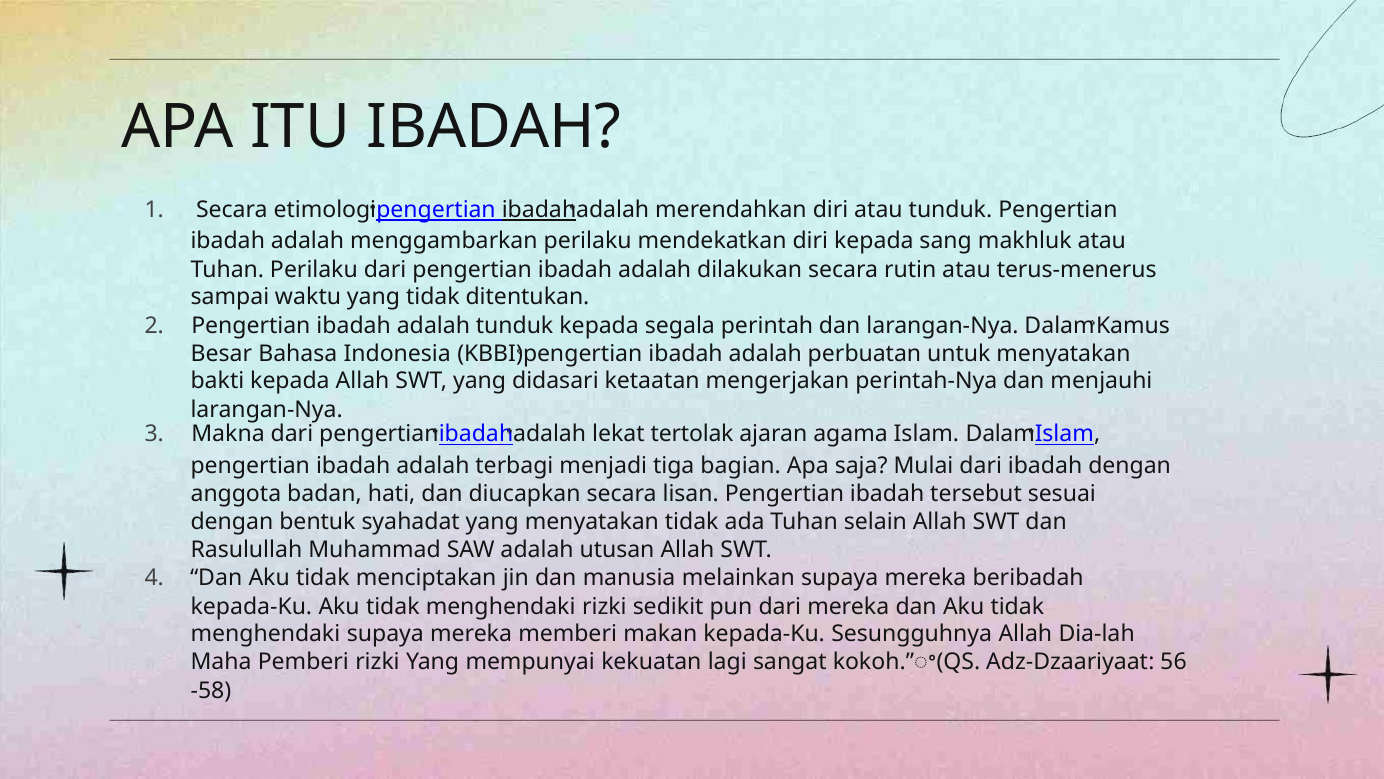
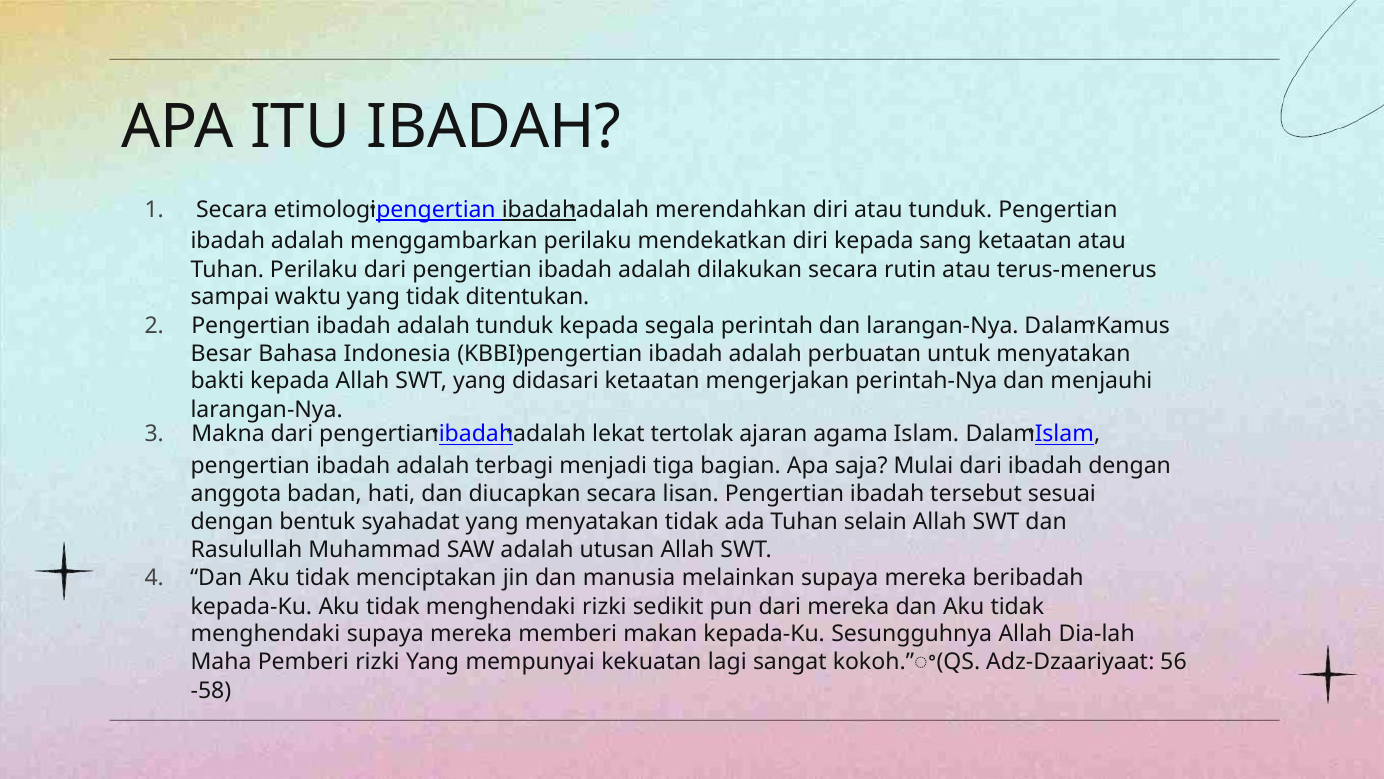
sang makhluk: makhluk -> ketaatan (1025, 241)
